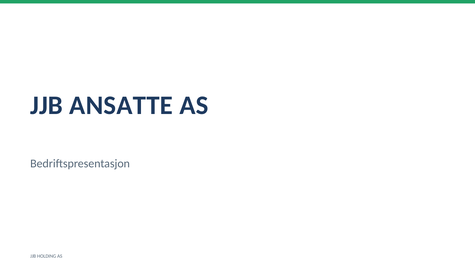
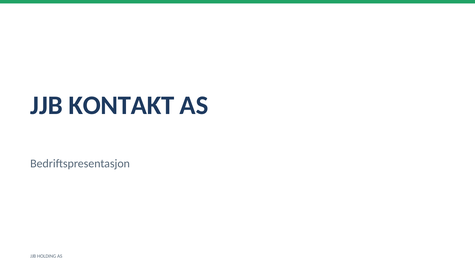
ANSATTE: ANSATTE -> KONTAKT (121, 105)
